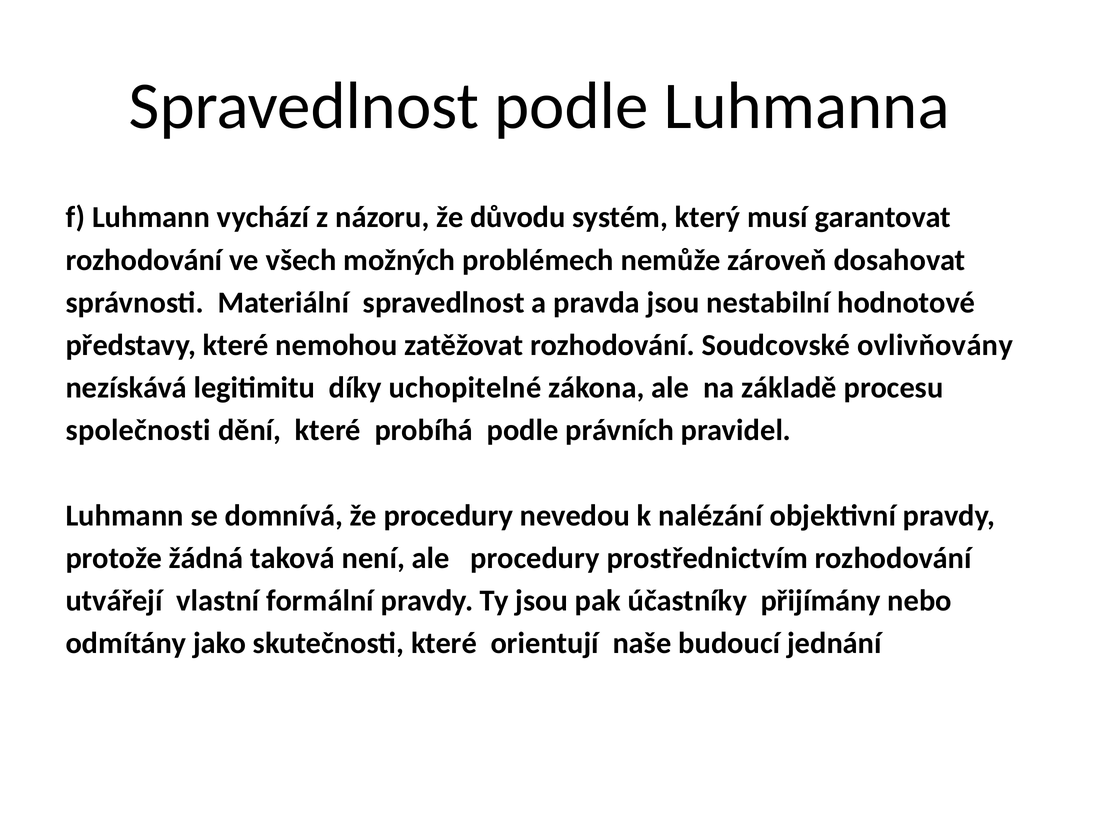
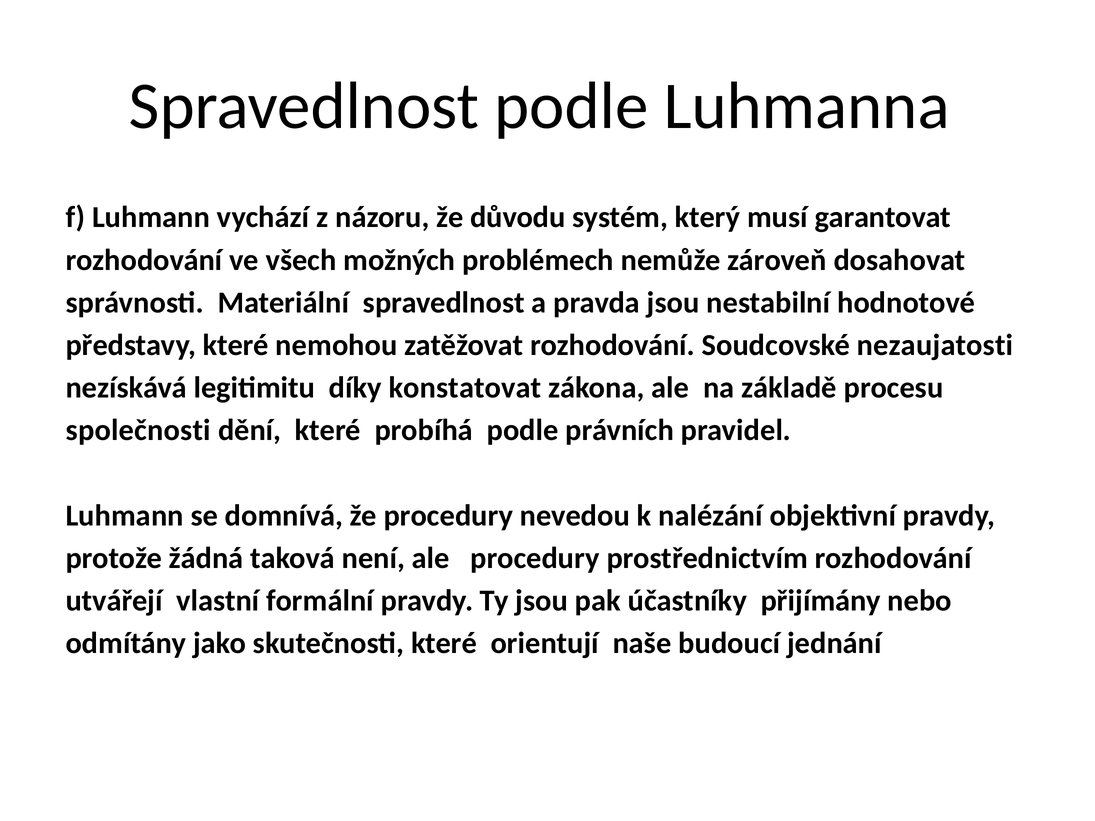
ovlivňovány: ovlivňovány -> nezaujatosti (935, 345)
uchopitelné: uchopitelné -> konstatovat (465, 388)
